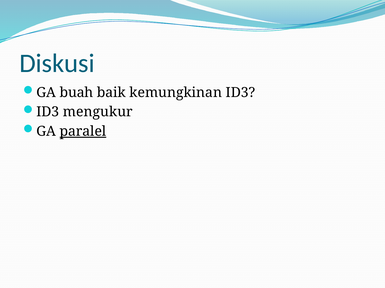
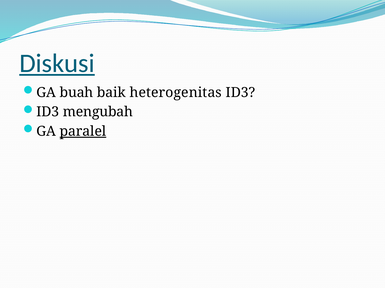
Diskusi underline: none -> present (57, 64)
kemungkinan: kemungkinan -> heterogenitas (176, 93)
mengukur: mengukur -> mengubah (98, 112)
